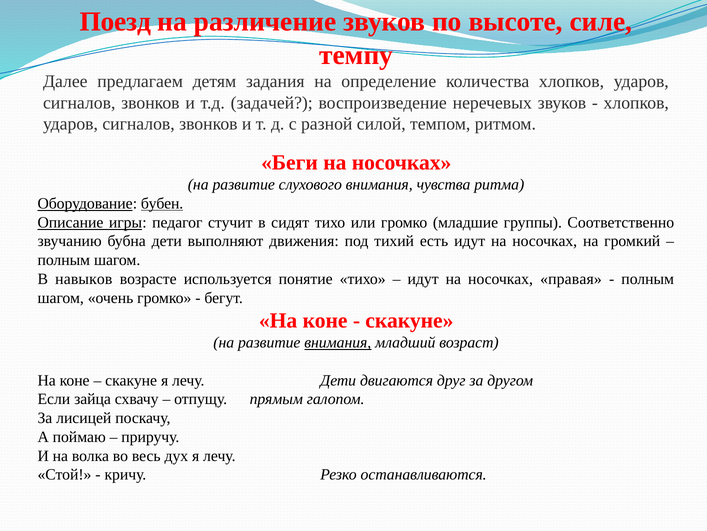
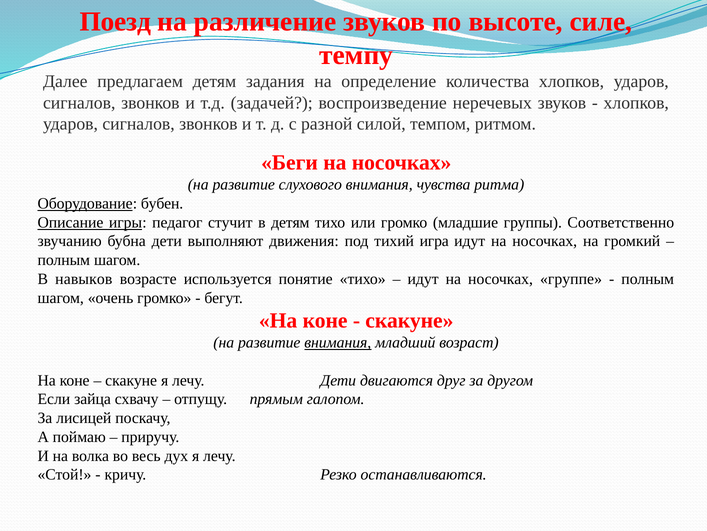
бубен underline: present -> none (162, 203)
в сидят: сидят -> детям (290, 222)
есть: есть -> игра (434, 241)
правая: правая -> группе (571, 279)
